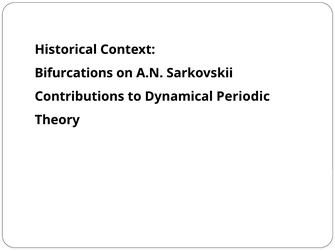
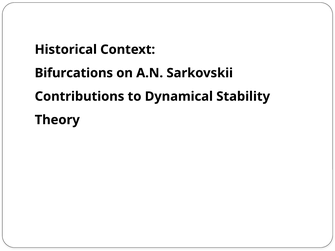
Periodic: Periodic -> Stability (243, 97)
